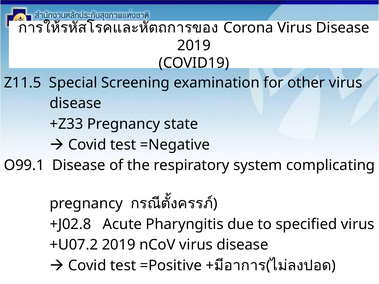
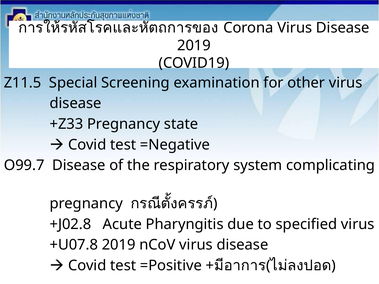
O99.1: O99.1 -> O99.7 (24, 165)
+U07.2: +U07.2 -> +U07.8 (74, 245)
